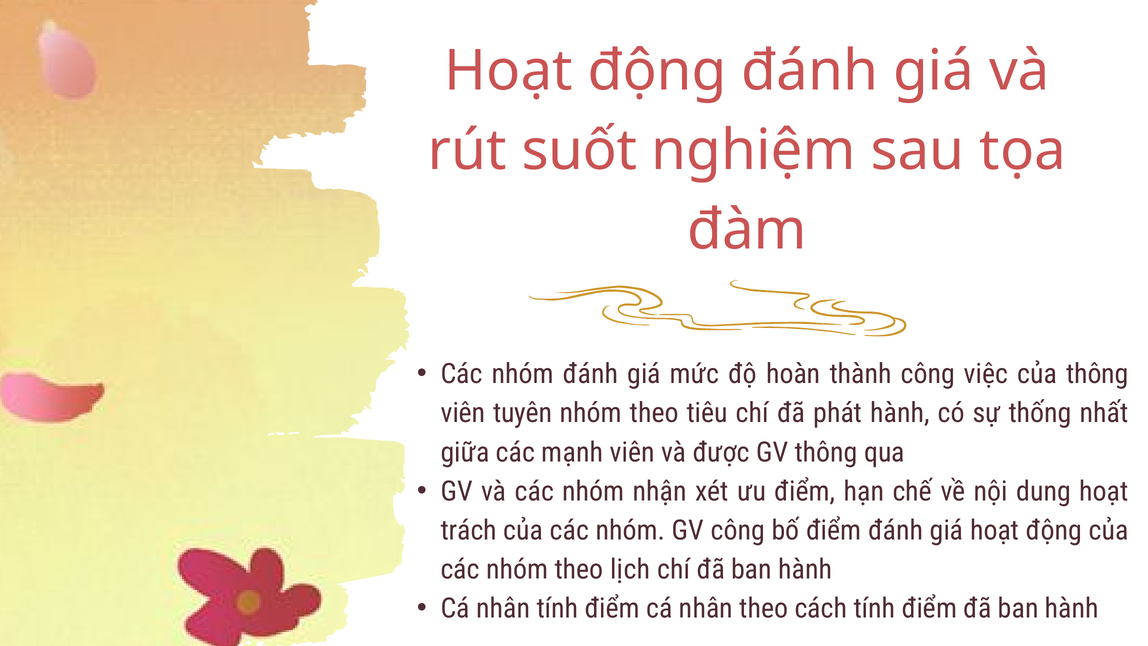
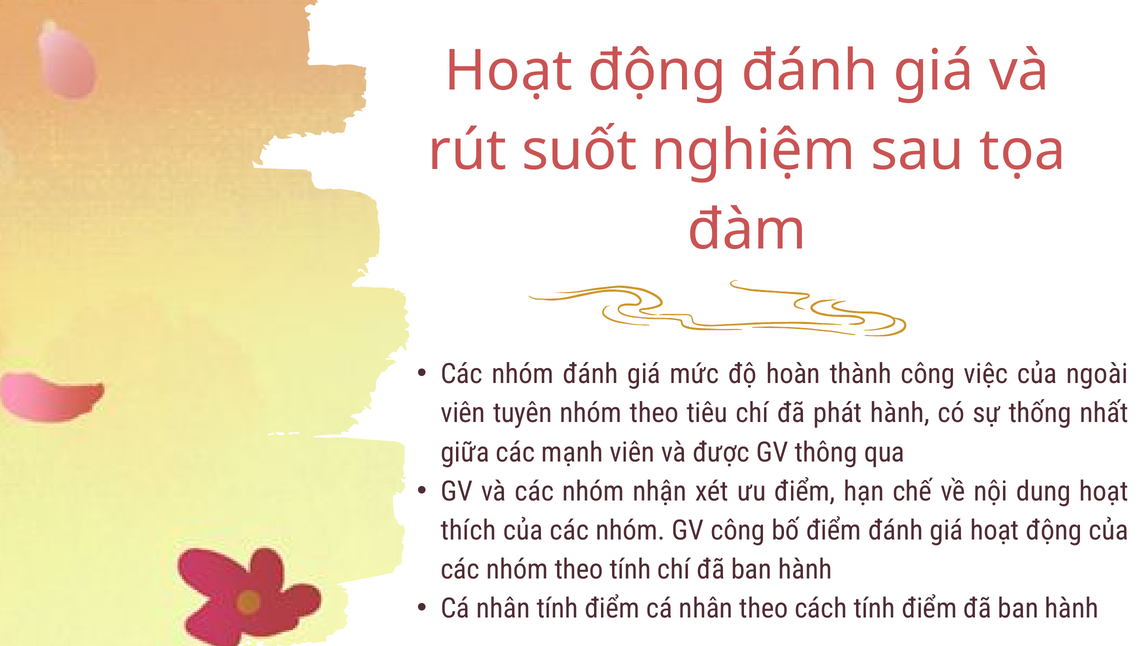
của thông: thông -> ngoài (1097, 374)
trách: trách -> thích (469, 530)
theo lịch: lịch -> tính (630, 569)
